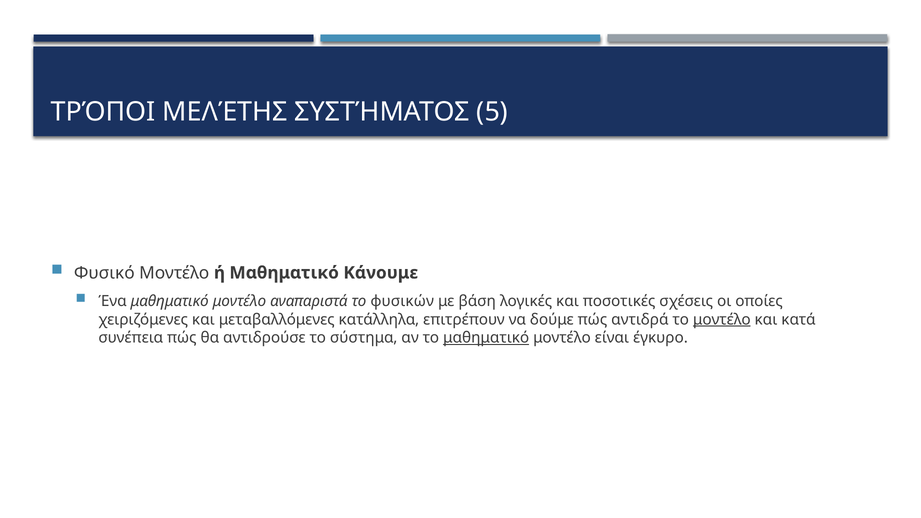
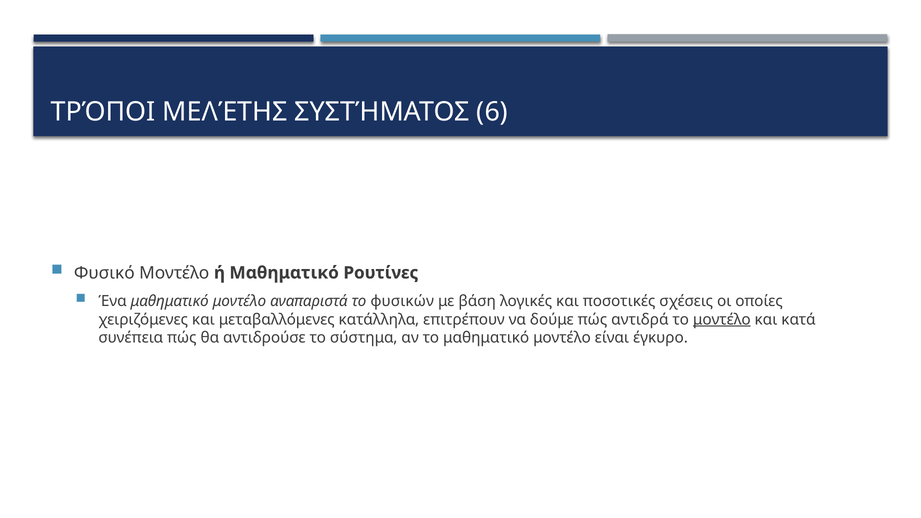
5: 5 -> 6 (492, 112)
Κάνουμε: Κάνουμε -> Ρουτίνες (381, 273)
μαθηματικό underline: present -> none (486, 338)
